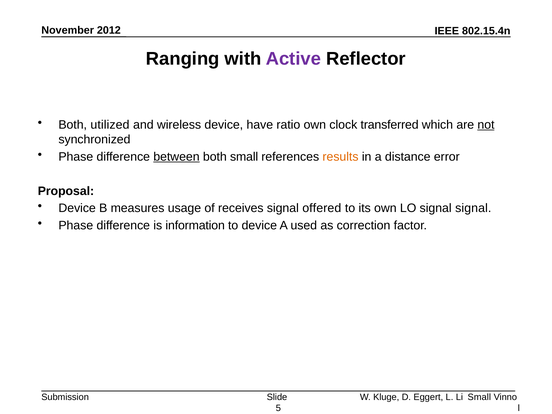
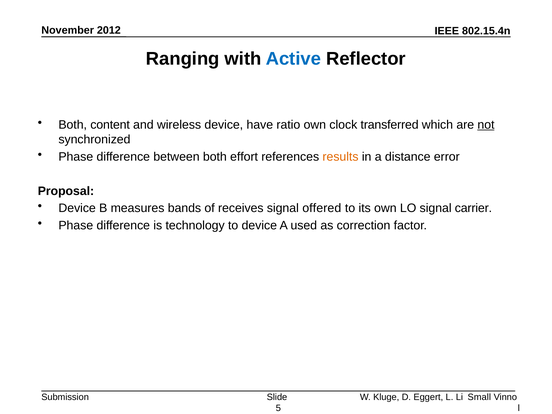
Active colour: purple -> blue (293, 59)
utilized: utilized -> content (110, 125)
between underline: present -> none (176, 157)
both small: small -> effort (244, 157)
usage: usage -> bands (184, 208)
signal signal: signal -> carrier (473, 208)
information: information -> technology (195, 225)
